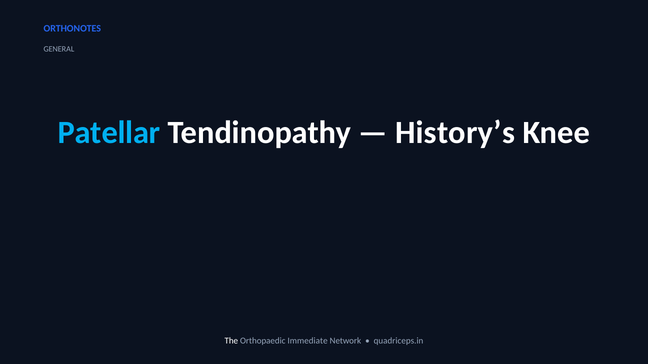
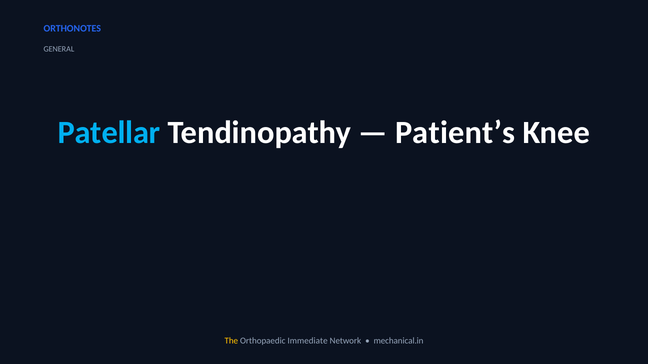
History’s: History’s -> Patient’s (455, 133)
The colour: white -> yellow (231, 341)
quadriceps.in: quadriceps.in -> mechanical.in (399, 341)
